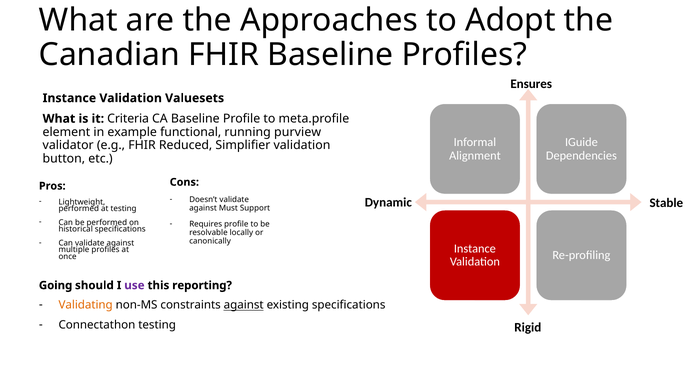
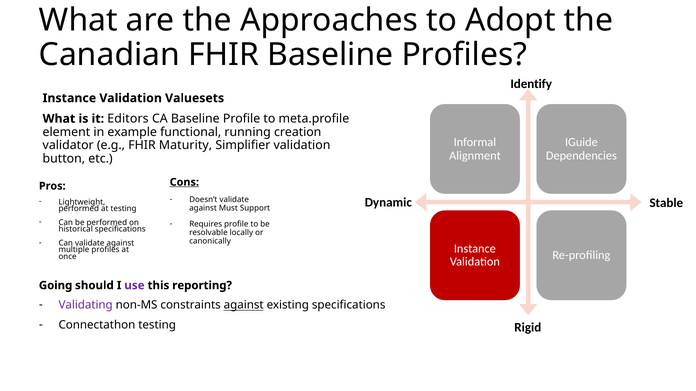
Ensures: Ensures -> Identify (531, 84)
Criteria: Criteria -> Editors (128, 119)
purview: purview -> creation (298, 132)
Reduced: Reduced -> Maturity (186, 145)
Cons underline: none -> present (184, 182)
Validating colour: orange -> purple (86, 306)
